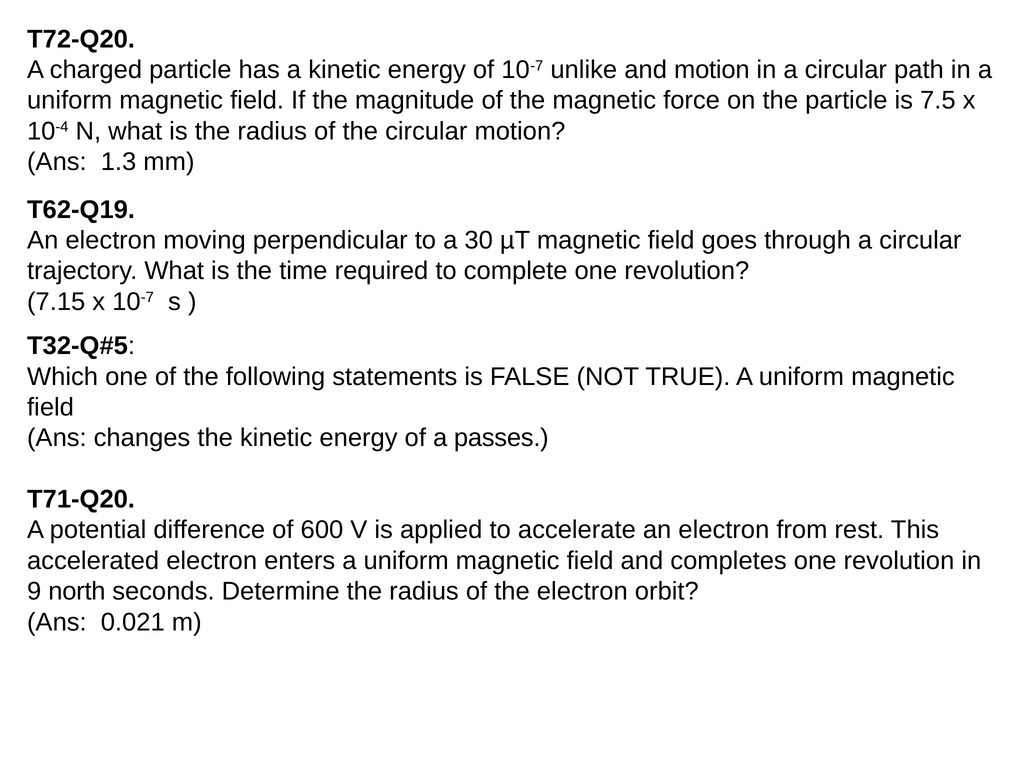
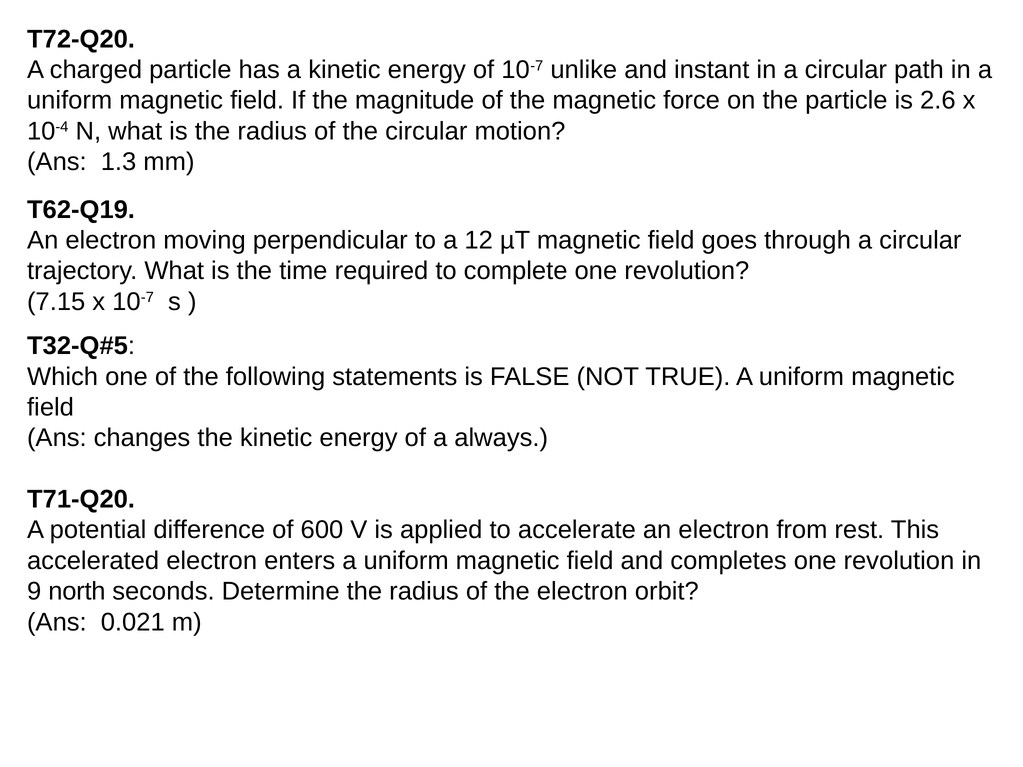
and motion: motion -> instant (712, 70)
7.5: 7.5 -> 2.6 (938, 101)
30: 30 -> 12 (479, 240)
passes: passes -> always (501, 438)
